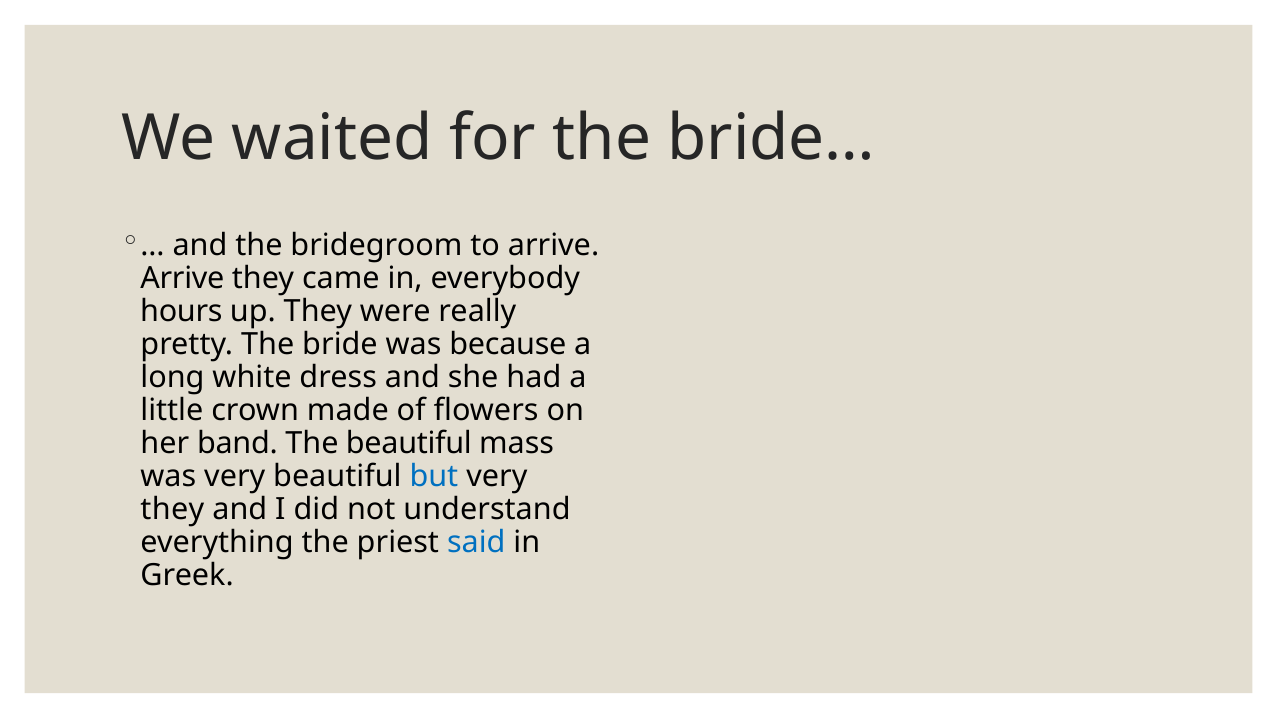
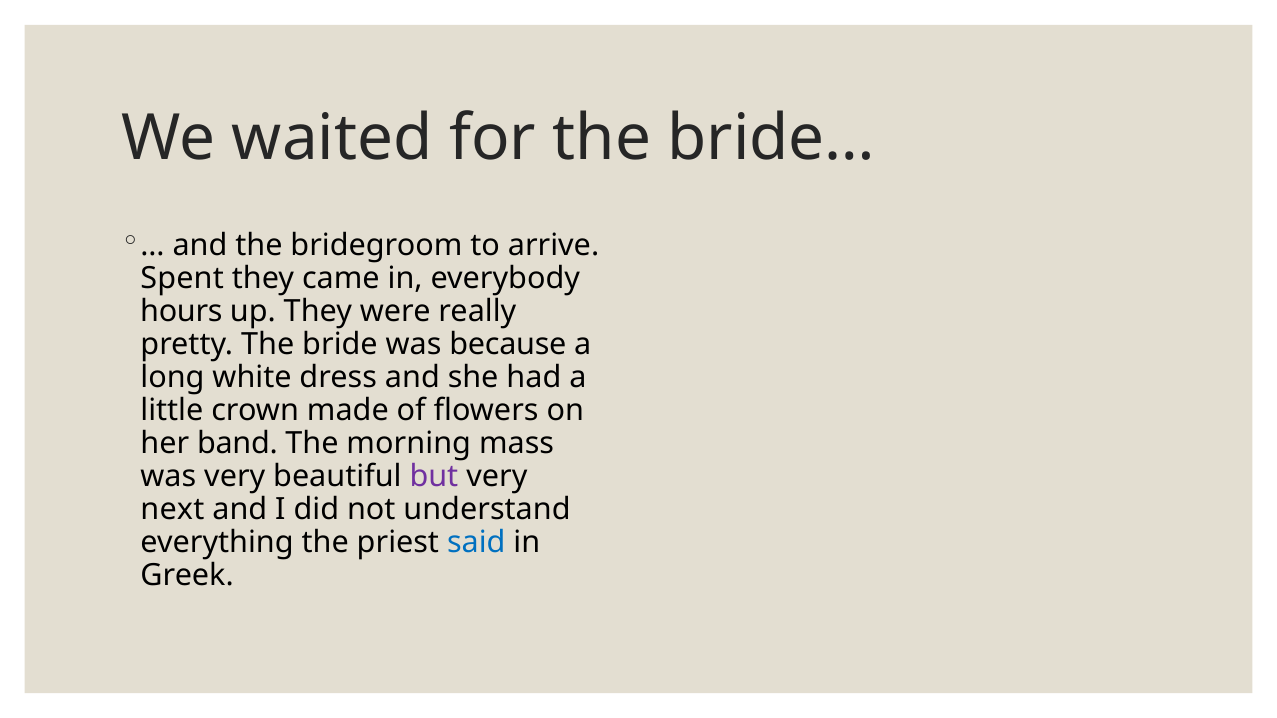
Arrive: Arrive -> Spent (182, 279)
The beautiful: beautiful -> morning (409, 444)
but colour: blue -> purple (434, 477)
they: they -> next (172, 510)
